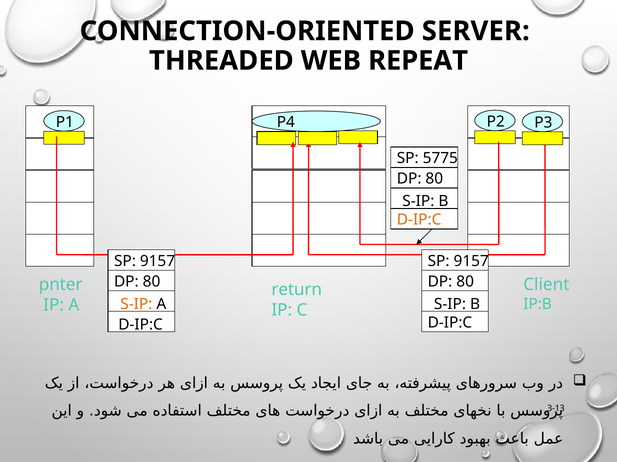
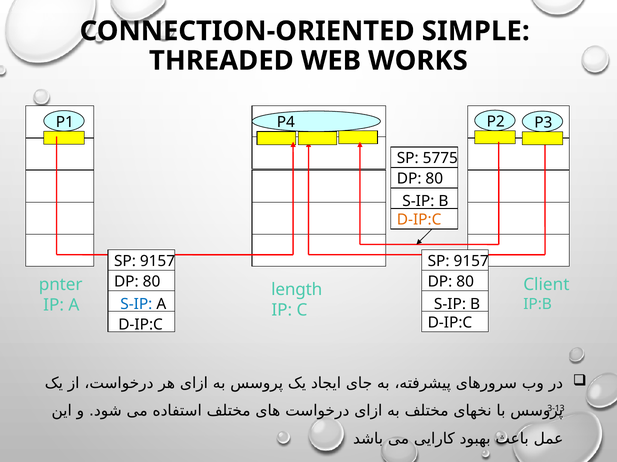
SERVER: SERVER -> SIMPLE (476, 31)
REPEAT: REPEAT -> WORKS (418, 61)
return: return -> length (297, 290)
S-IP colour: orange -> blue (136, 305)
